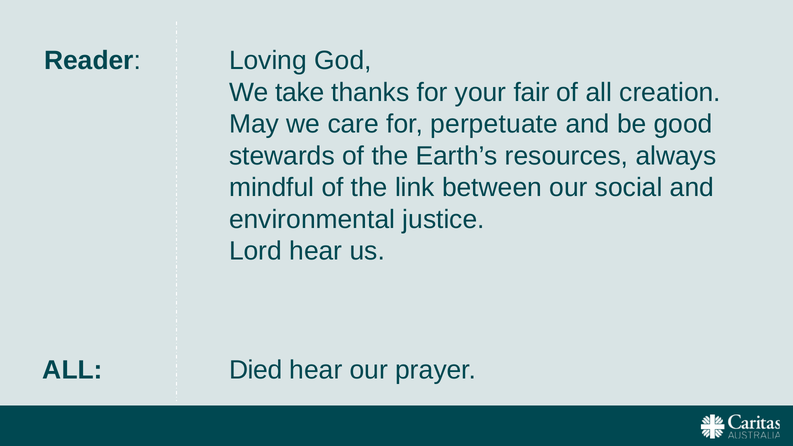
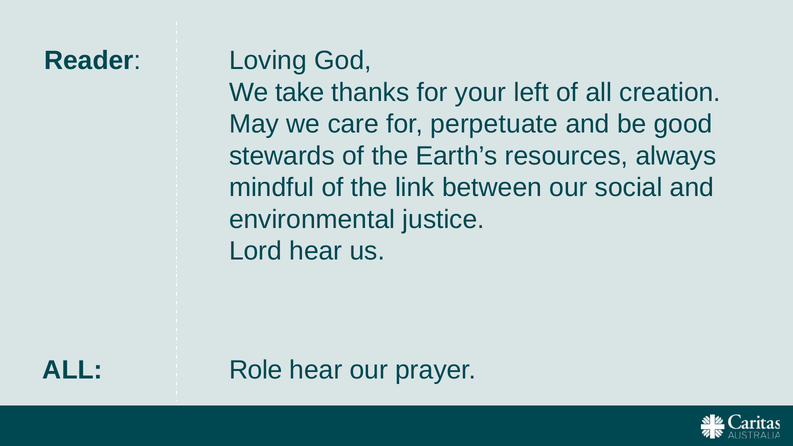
fair: fair -> left (531, 92)
Died: Died -> Role (256, 370)
